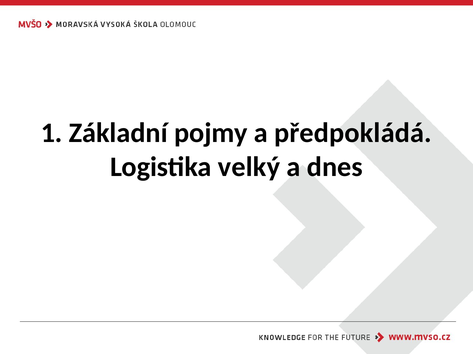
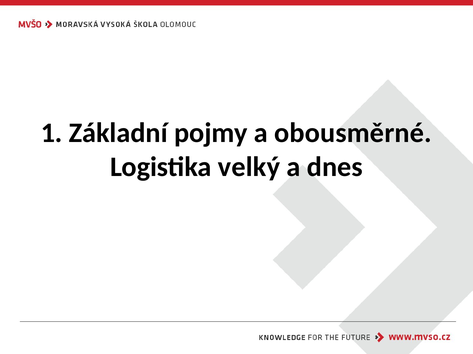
předpokládá: předpokládá -> obousměrné (353, 133)
